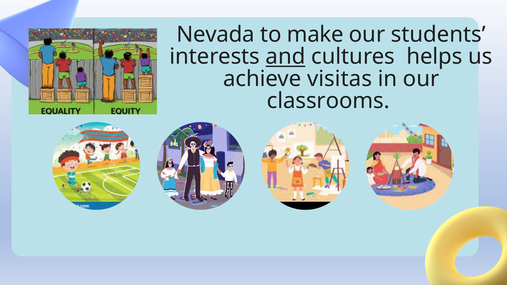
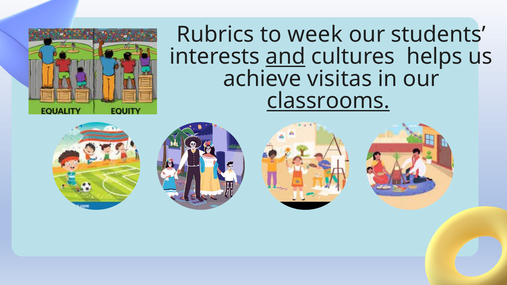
Nevada: Nevada -> Rubrics (215, 35)
make: make -> week (315, 35)
classrooms underline: none -> present (328, 101)
